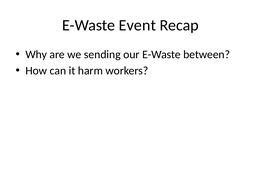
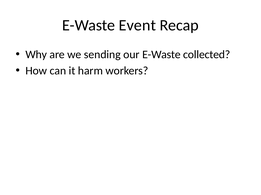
between: between -> collected (207, 55)
